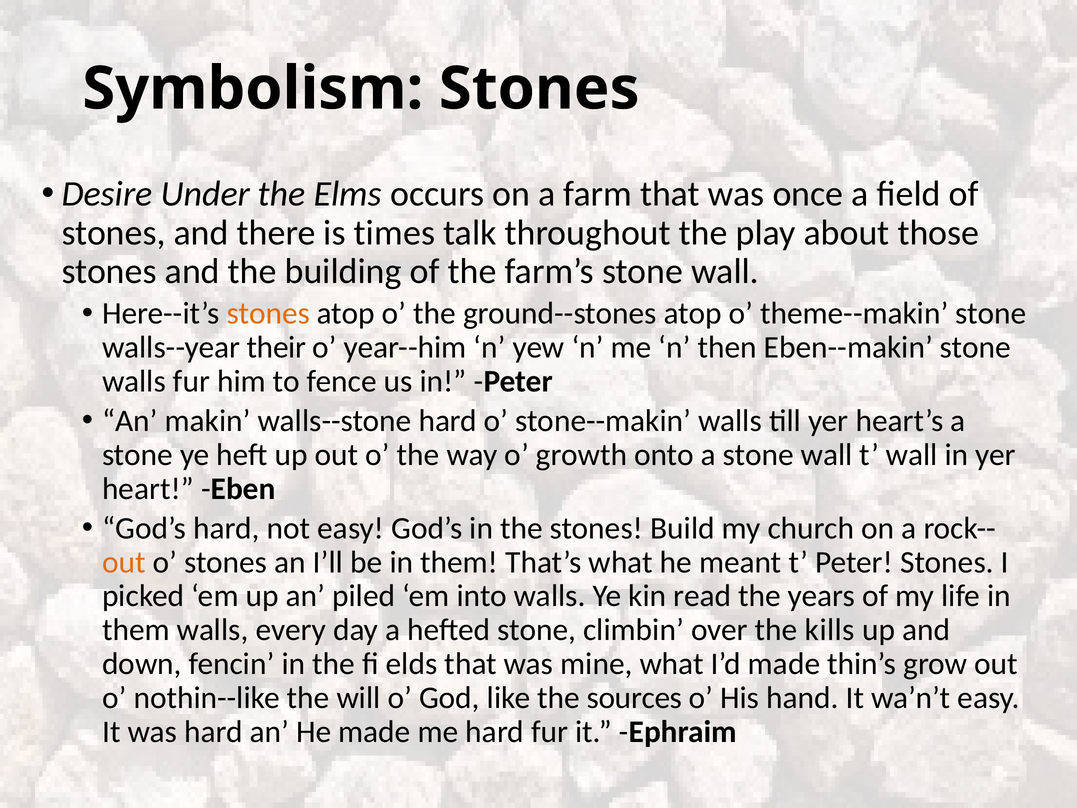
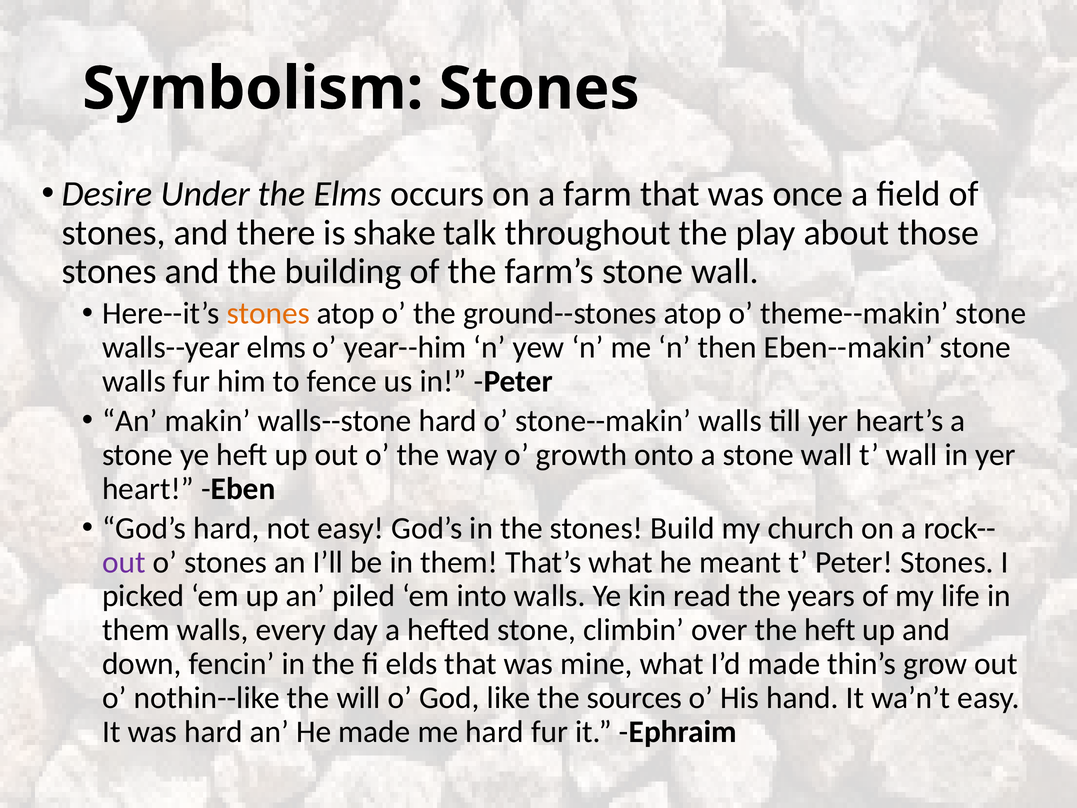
times: times -> shake (395, 233)
walls--year their: their -> elms (277, 347)
out colour: orange -> purple (124, 562)
the kills: kills -> heft (830, 630)
